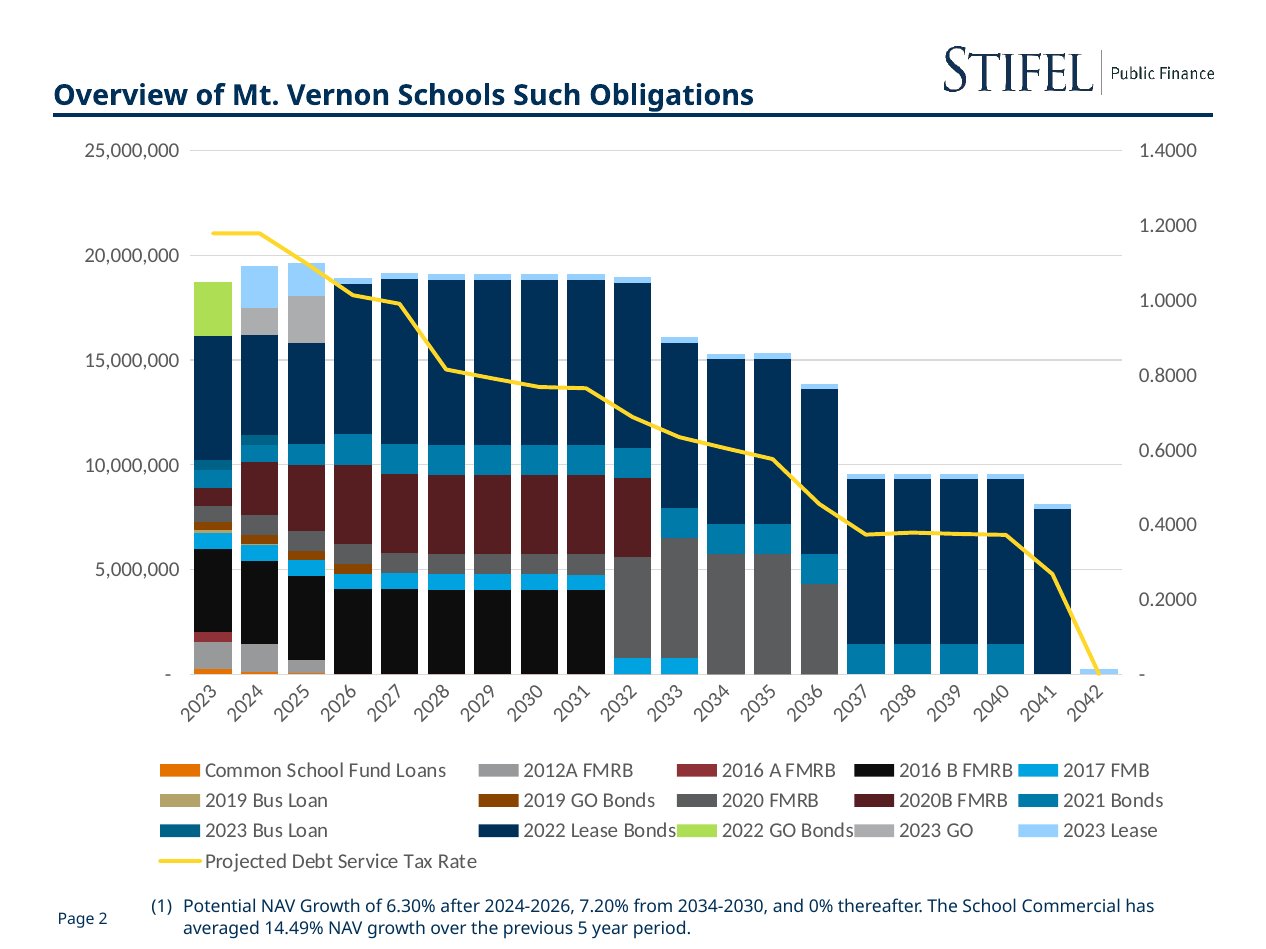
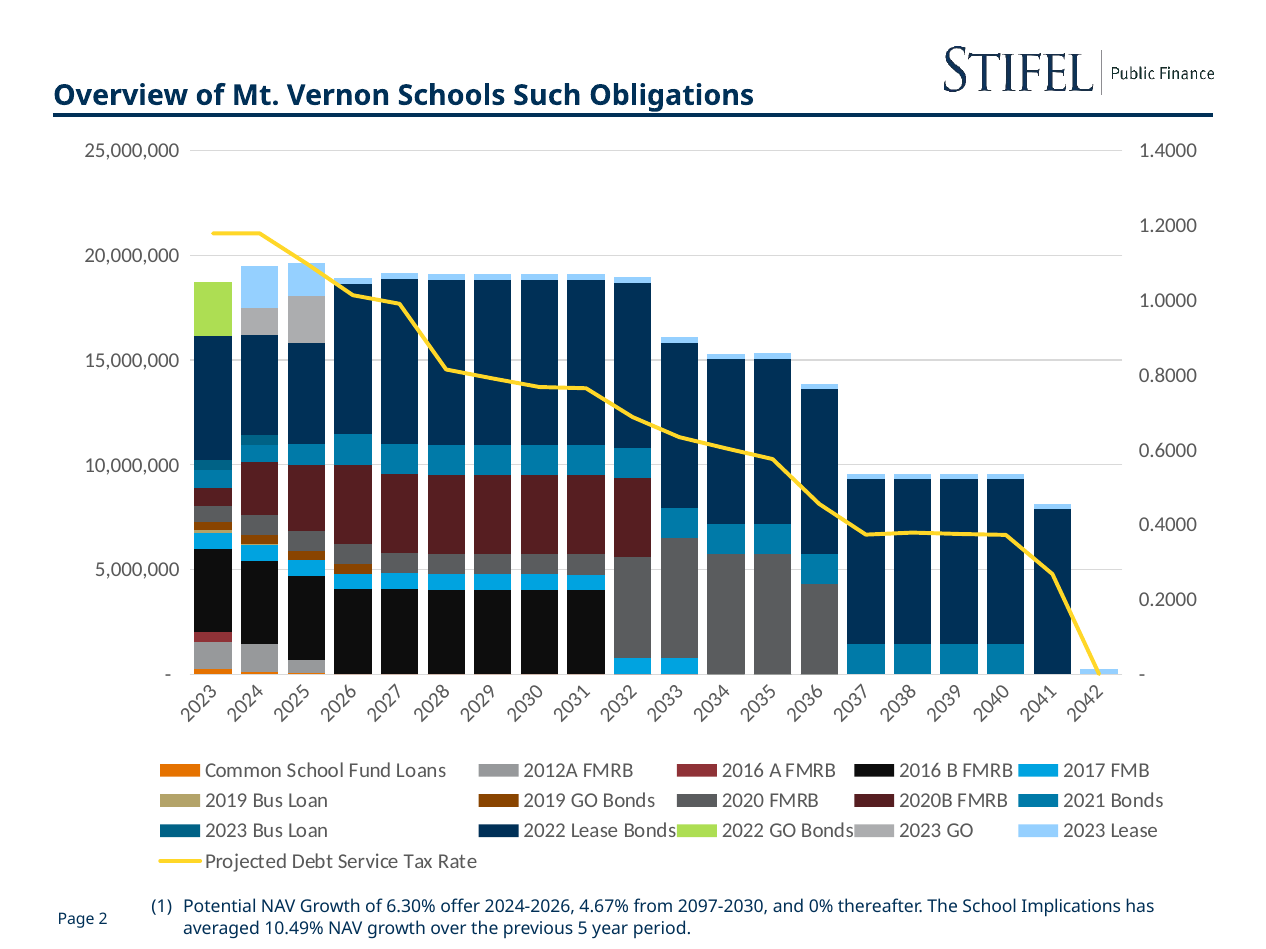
after: after -> offer (460, 908)
7.20%: 7.20% -> 4.67% (604, 908)
2034-2030: 2034-2030 -> 2097-2030 (723, 908)
Commercial: Commercial -> Implications (1071, 908)
14.49%: 14.49% -> 10.49% (294, 929)
